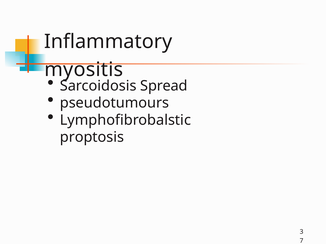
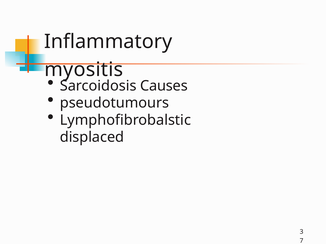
Spread: Spread -> Causes (164, 86)
proptosis: proptosis -> displaced (92, 137)
